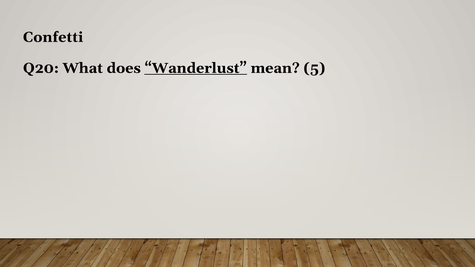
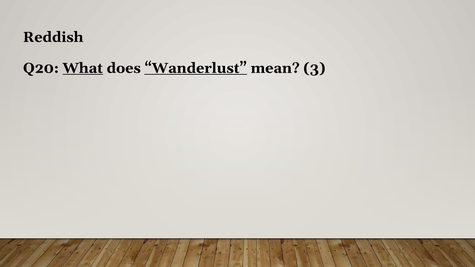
Confetti: Confetti -> Reddish (53, 37)
What underline: none -> present (83, 68)
5: 5 -> 3 (314, 68)
